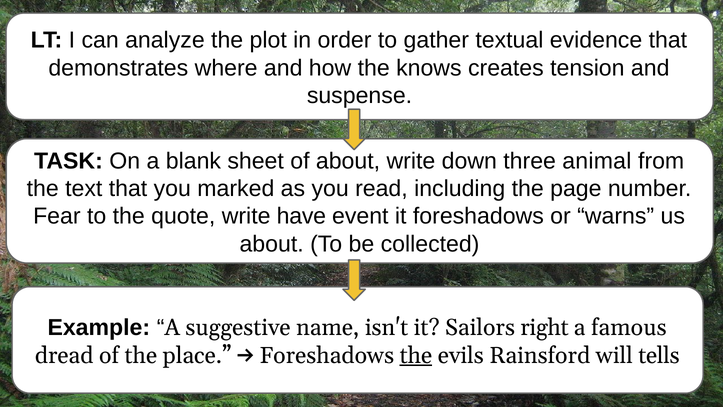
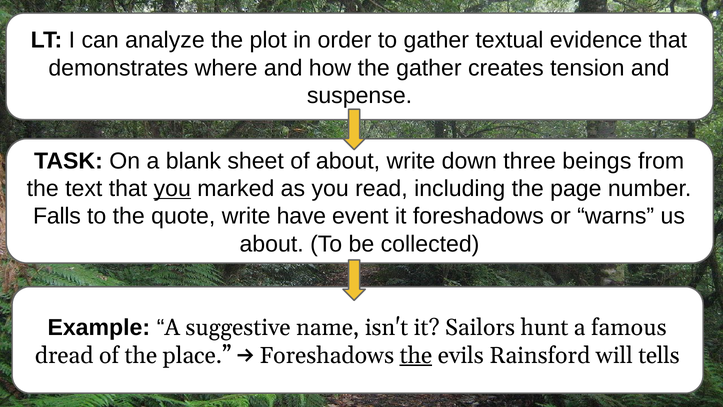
the knows: knows -> gather (429, 68)
animal: animal -> beings (597, 161)
you underline: none -> present (172, 188)
Fear: Fear -> Falls (57, 216)
right: right -> hunt (544, 327)
